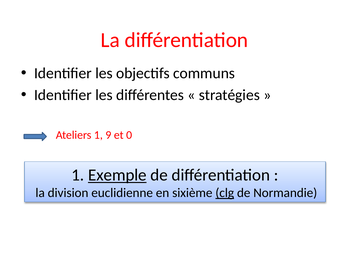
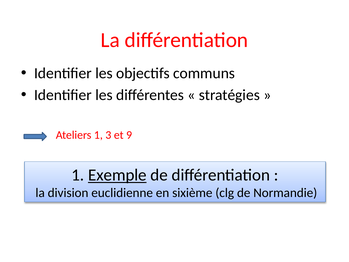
9: 9 -> 3 (108, 135)
0: 0 -> 9 (129, 135)
clg underline: present -> none (225, 193)
